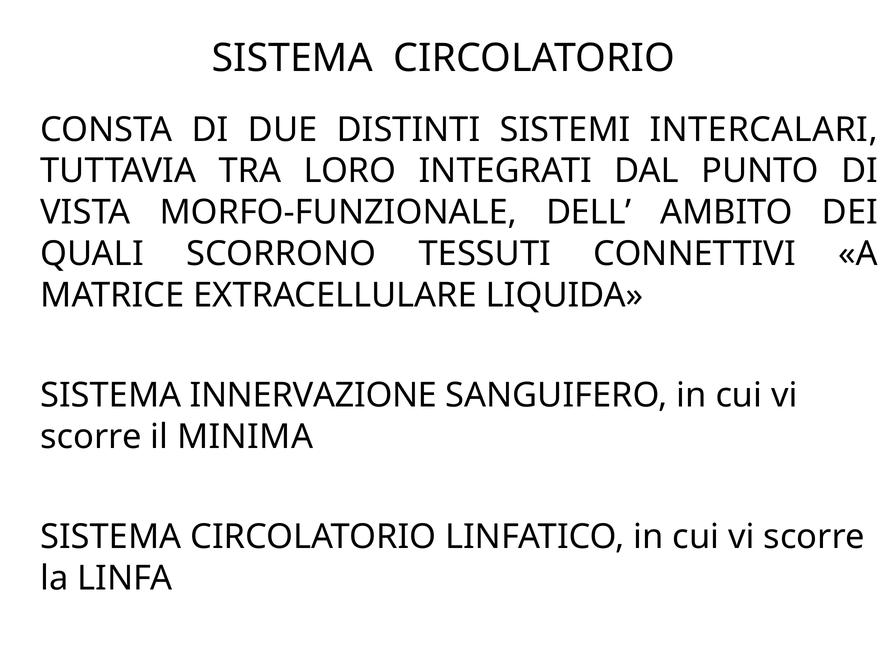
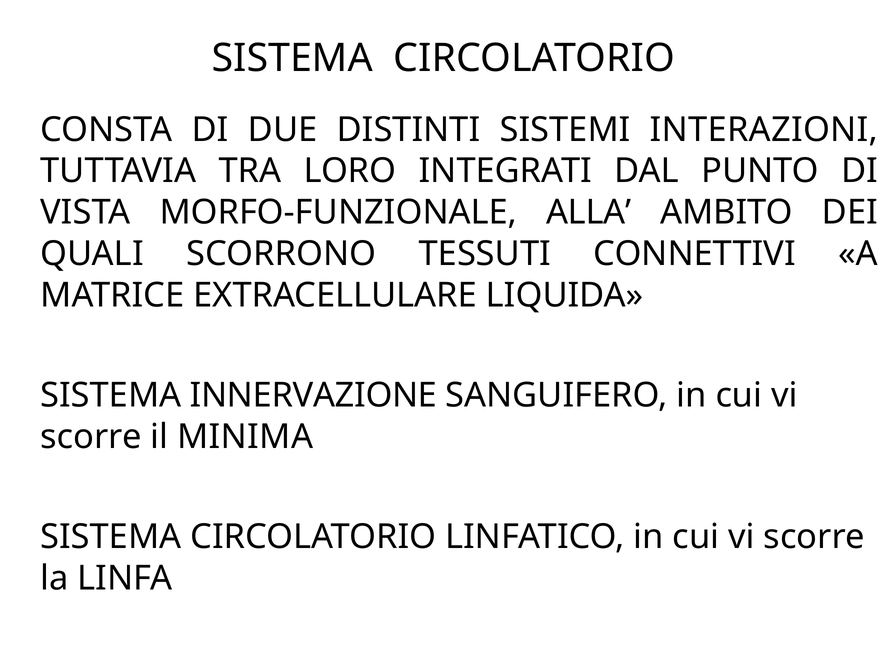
INTERCALARI: INTERCALARI -> INTERAZIONI (764, 130)
DELL: DELL -> ALLA (589, 213)
